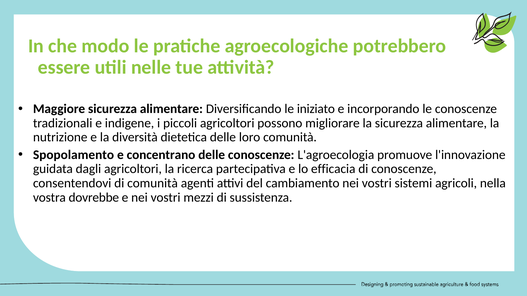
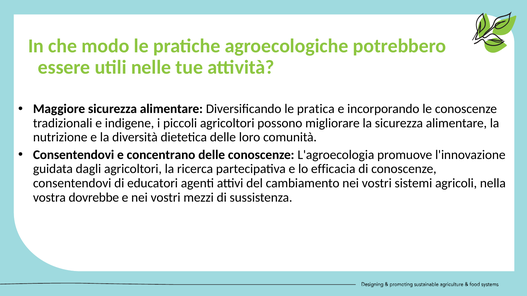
iniziato: iniziato -> pratica (316, 109)
Spopolamento: Spopolamento -> Consentendovi (74, 155)
di comunità: comunità -> educatori (153, 183)
